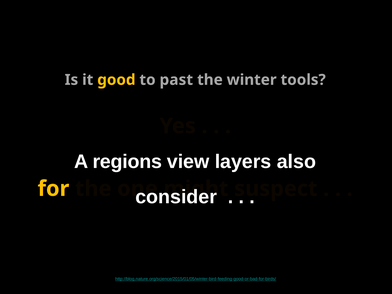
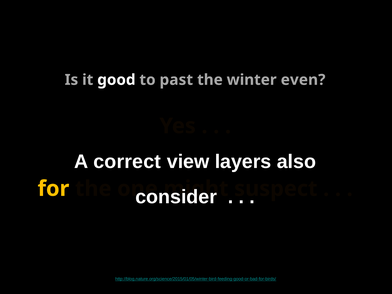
good colour: yellow -> white (116, 80)
tools: tools -> even (303, 80)
regions: regions -> correct (127, 162)
